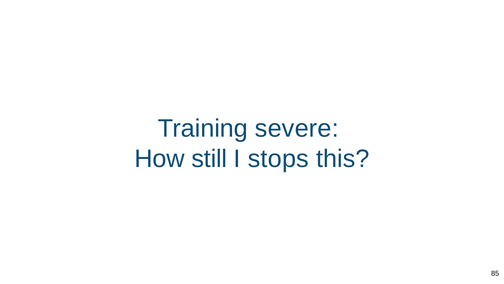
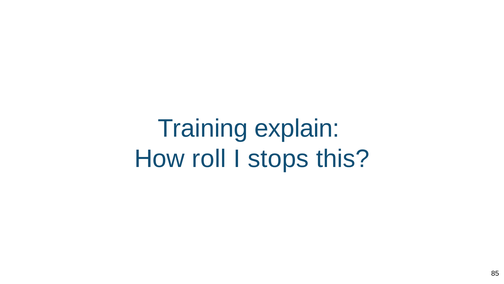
severe: severe -> explain (297, 128)
still: still -> roll (209, 159)
